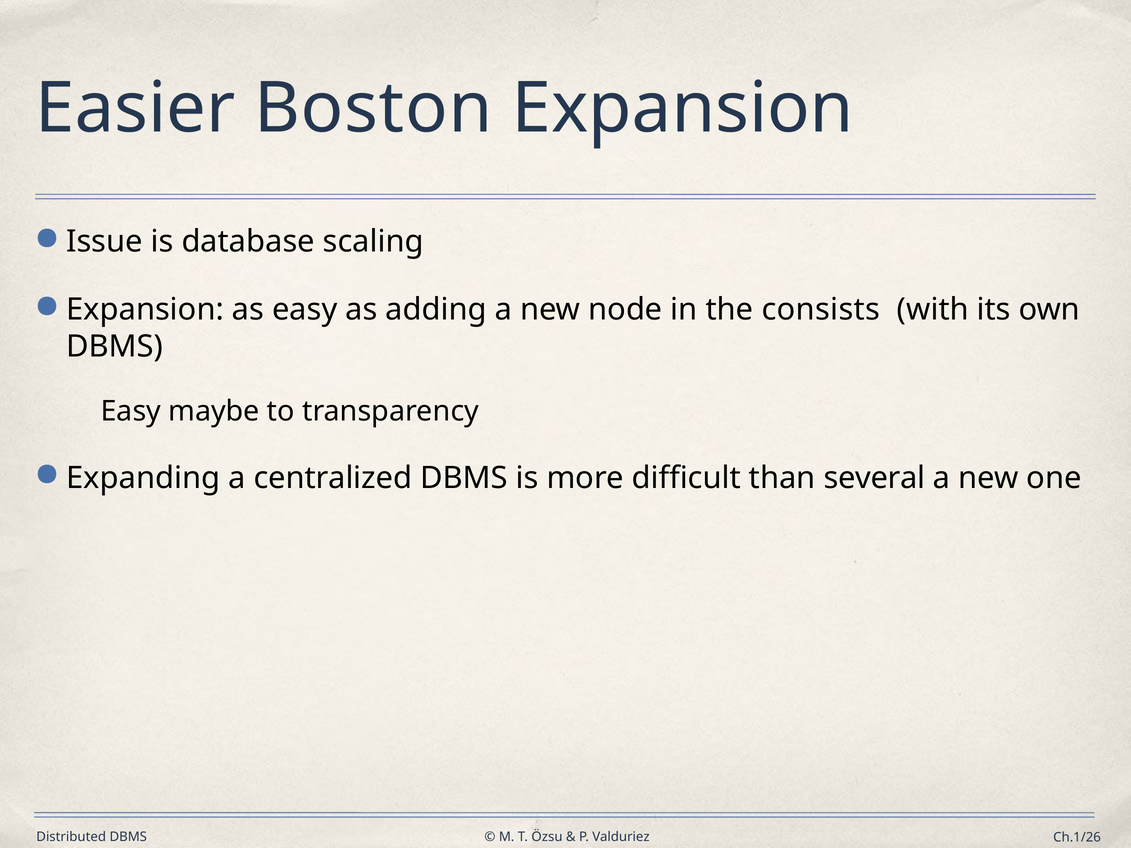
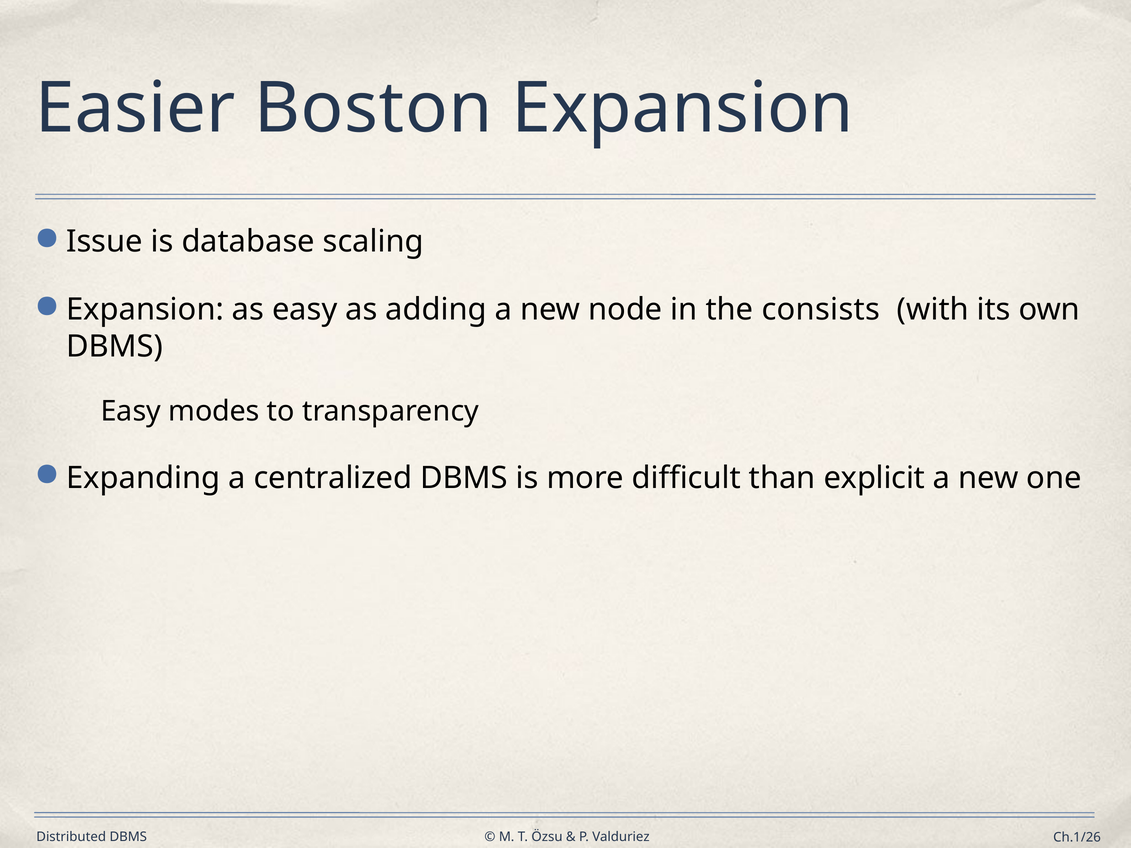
maybe: maybe -> modes (214, 411)
several: several -> explicit (874, 478)
